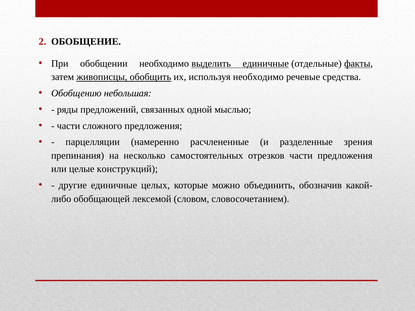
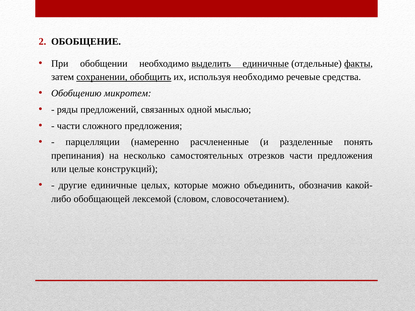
живописцы: живописцы -> сохранении (102, 77)
небольшая: небольшая -> микротем (128, 93)
зрения: зрения -> понять (358, 142)
